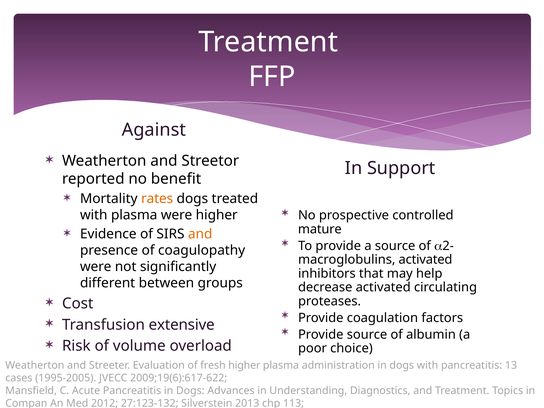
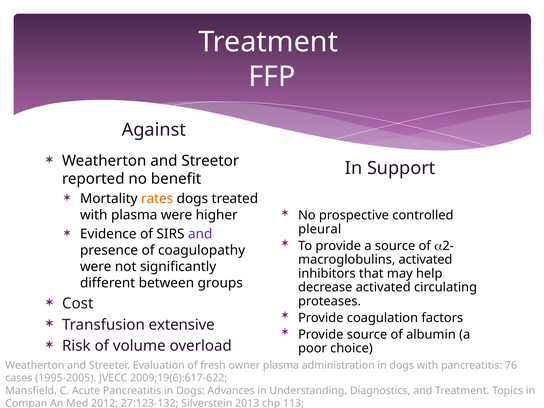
mature: mature -> pleural (320, 229)
and colour: orange -> purple (200, 234)
fresh higher: higher -> owner (244, 365)
13: 13 -> 76 (511, 365)
